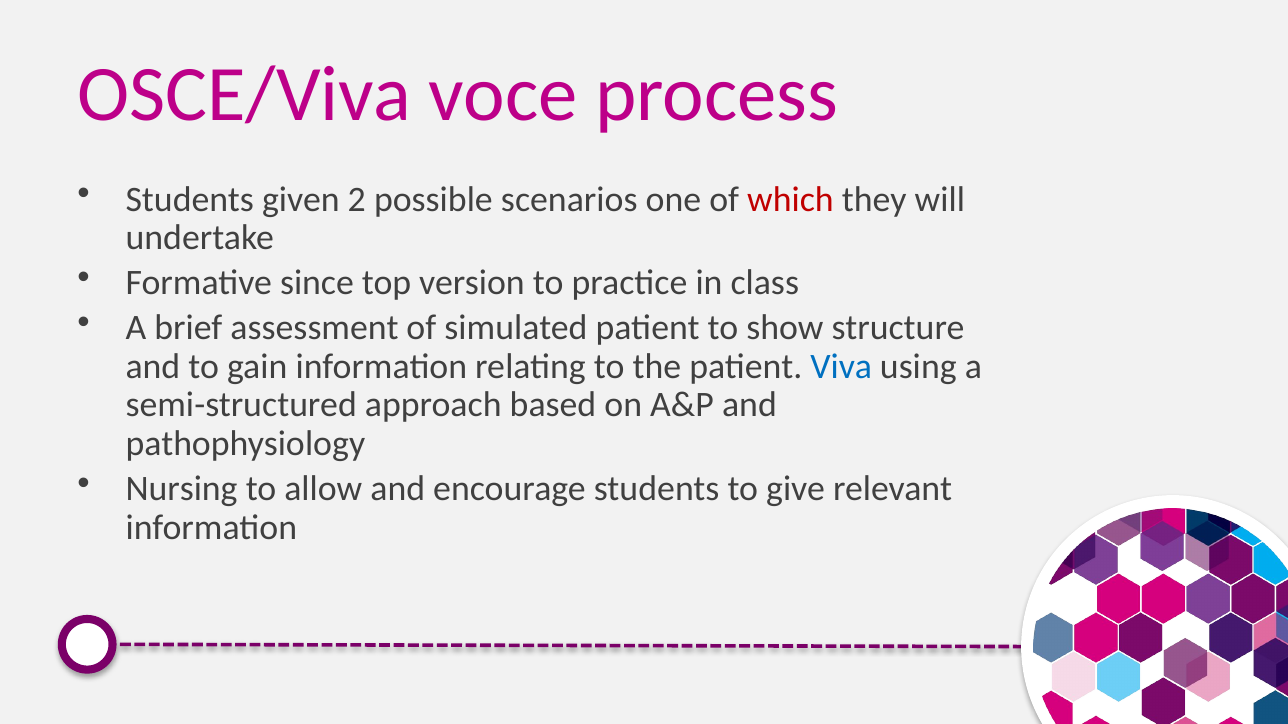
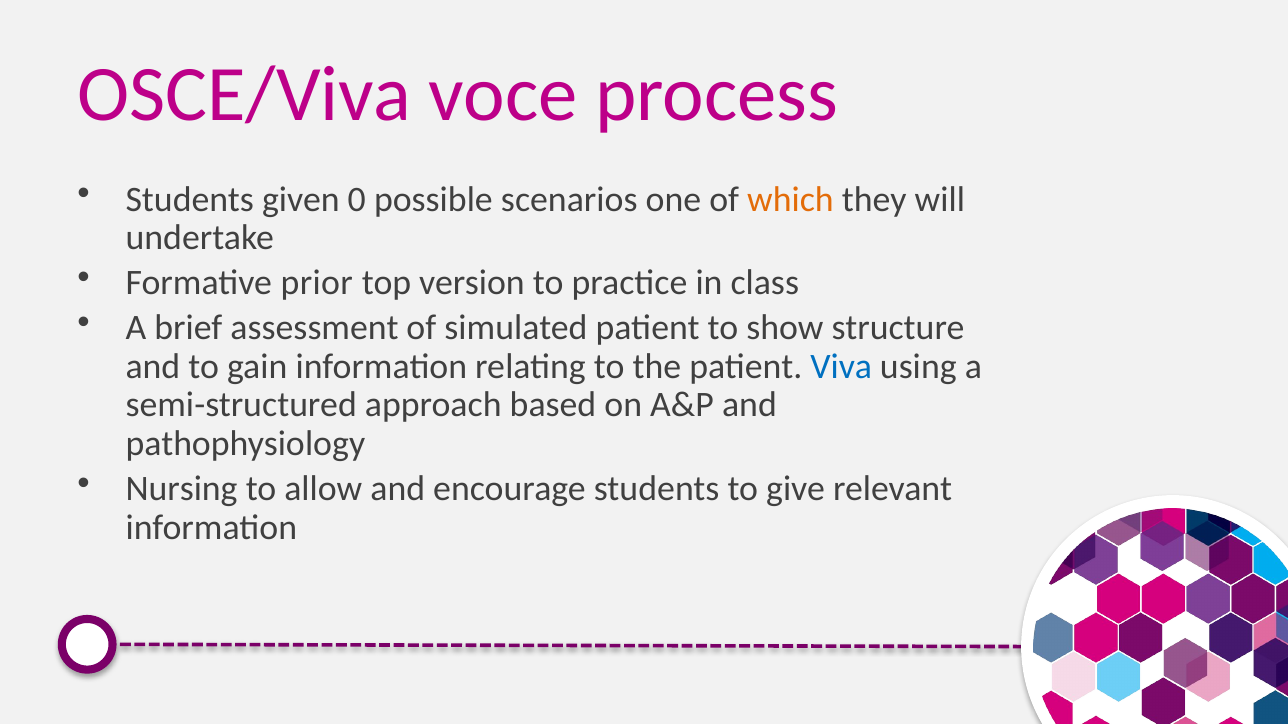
2: 2 -> 0 (357, 199)
which colour: red -> orange (790, 199)
since: since -> prior (317, 283)
